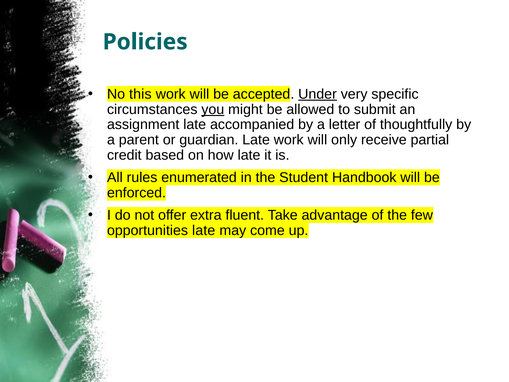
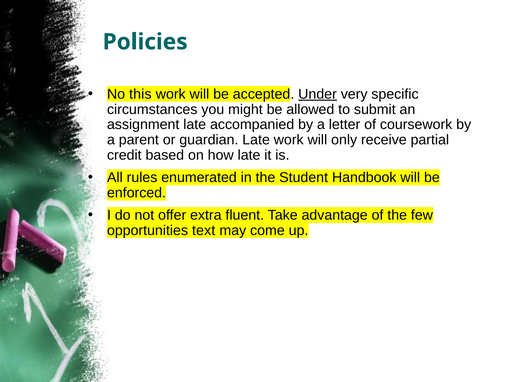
you underline: present -> none (213, 109)
thoughtfully: thoughtfully -> coursework (416, 125)
opportunities late: late -> text (204, 230)
